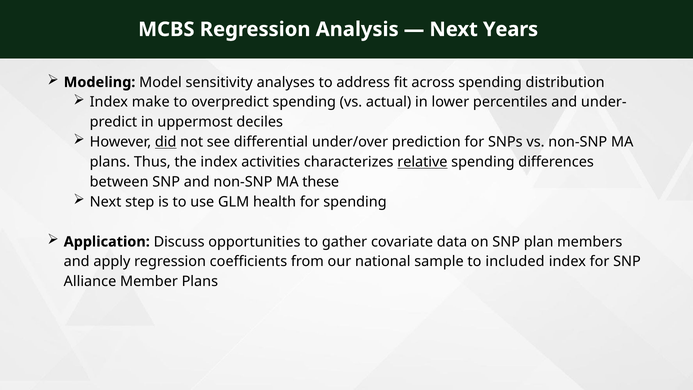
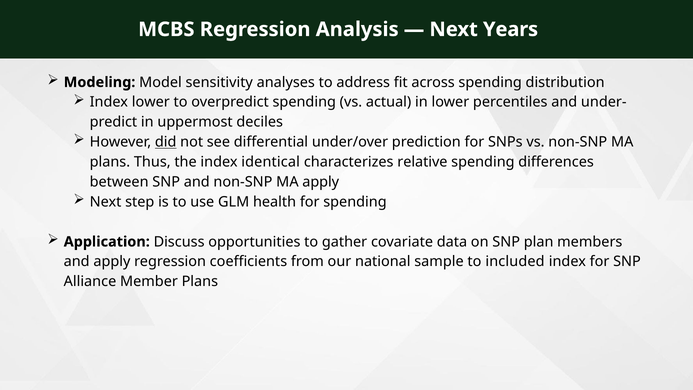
Index make: make -> lower (151, 102)
activities: activities -> identical (271, 162)
relative underline: present -> none (422, 162)
MA these: these -> apply (321, 182)
